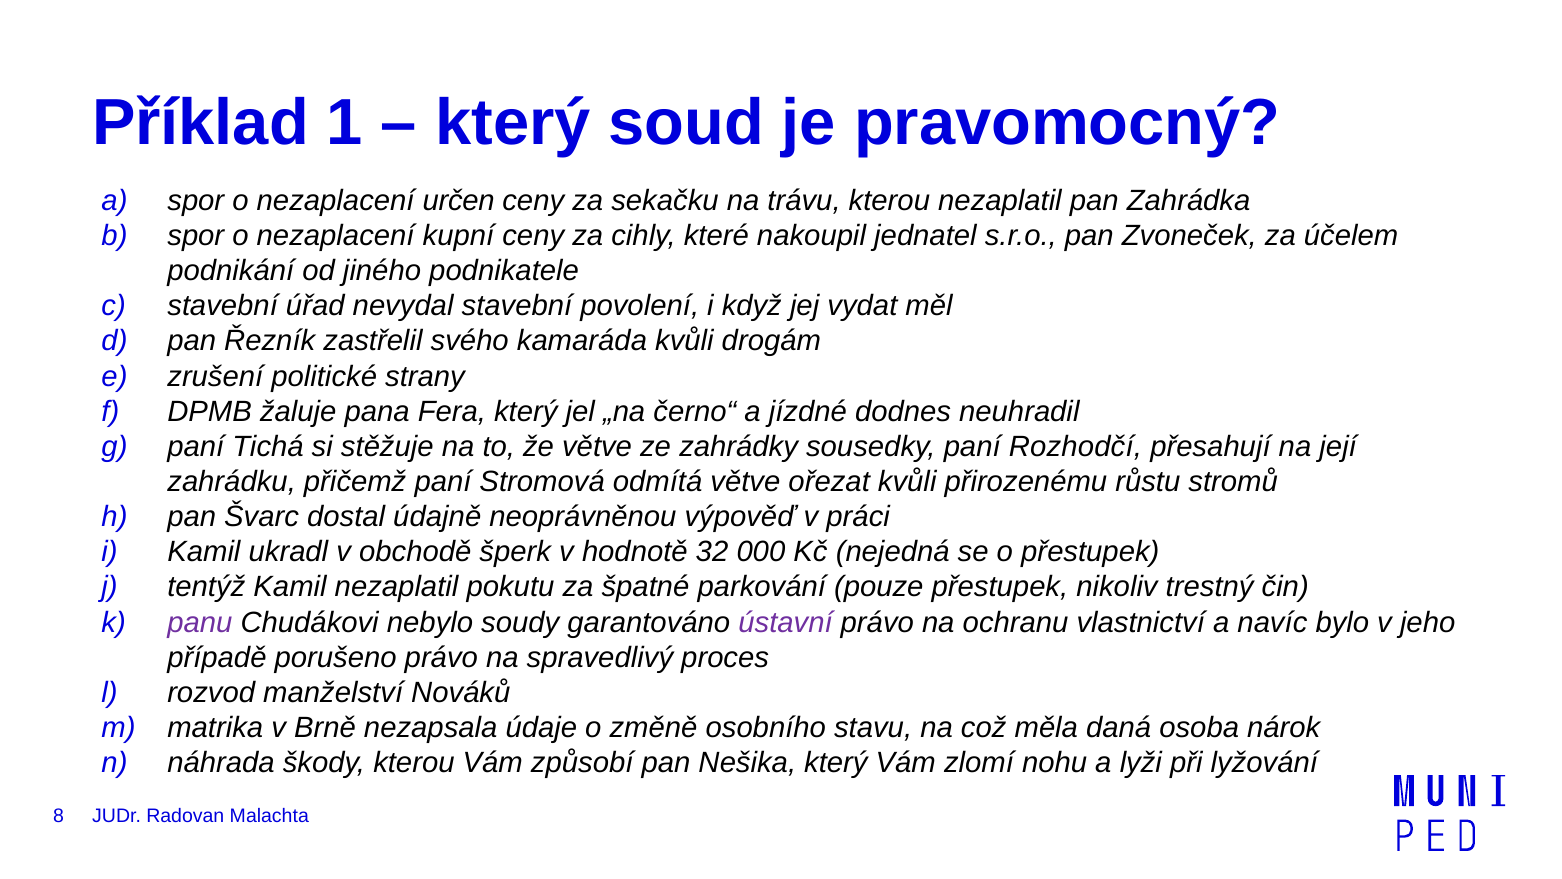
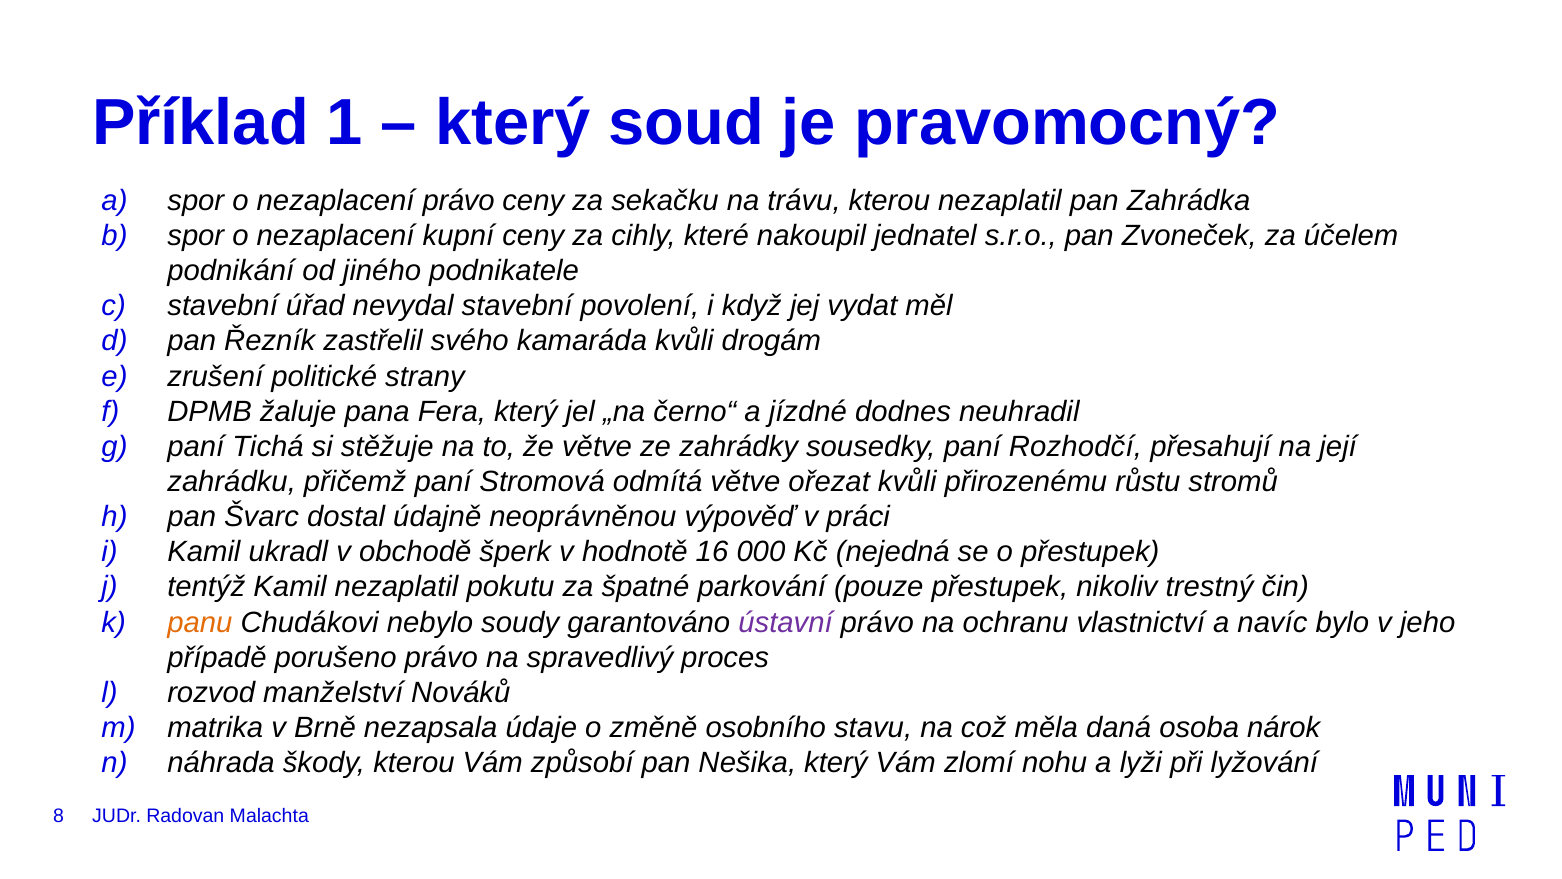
nezaplacení určen: určen -> právo (459, 200)
32: 32 -> 16 (712, 552)
panu colour: purple -> orange (200, 622)
